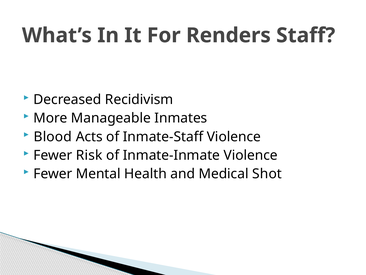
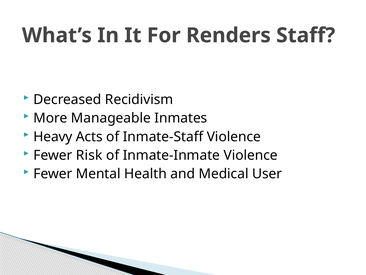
Blood: Blood -> Heavy (53, 136)
Shot: Shot -> User (267, 174)
